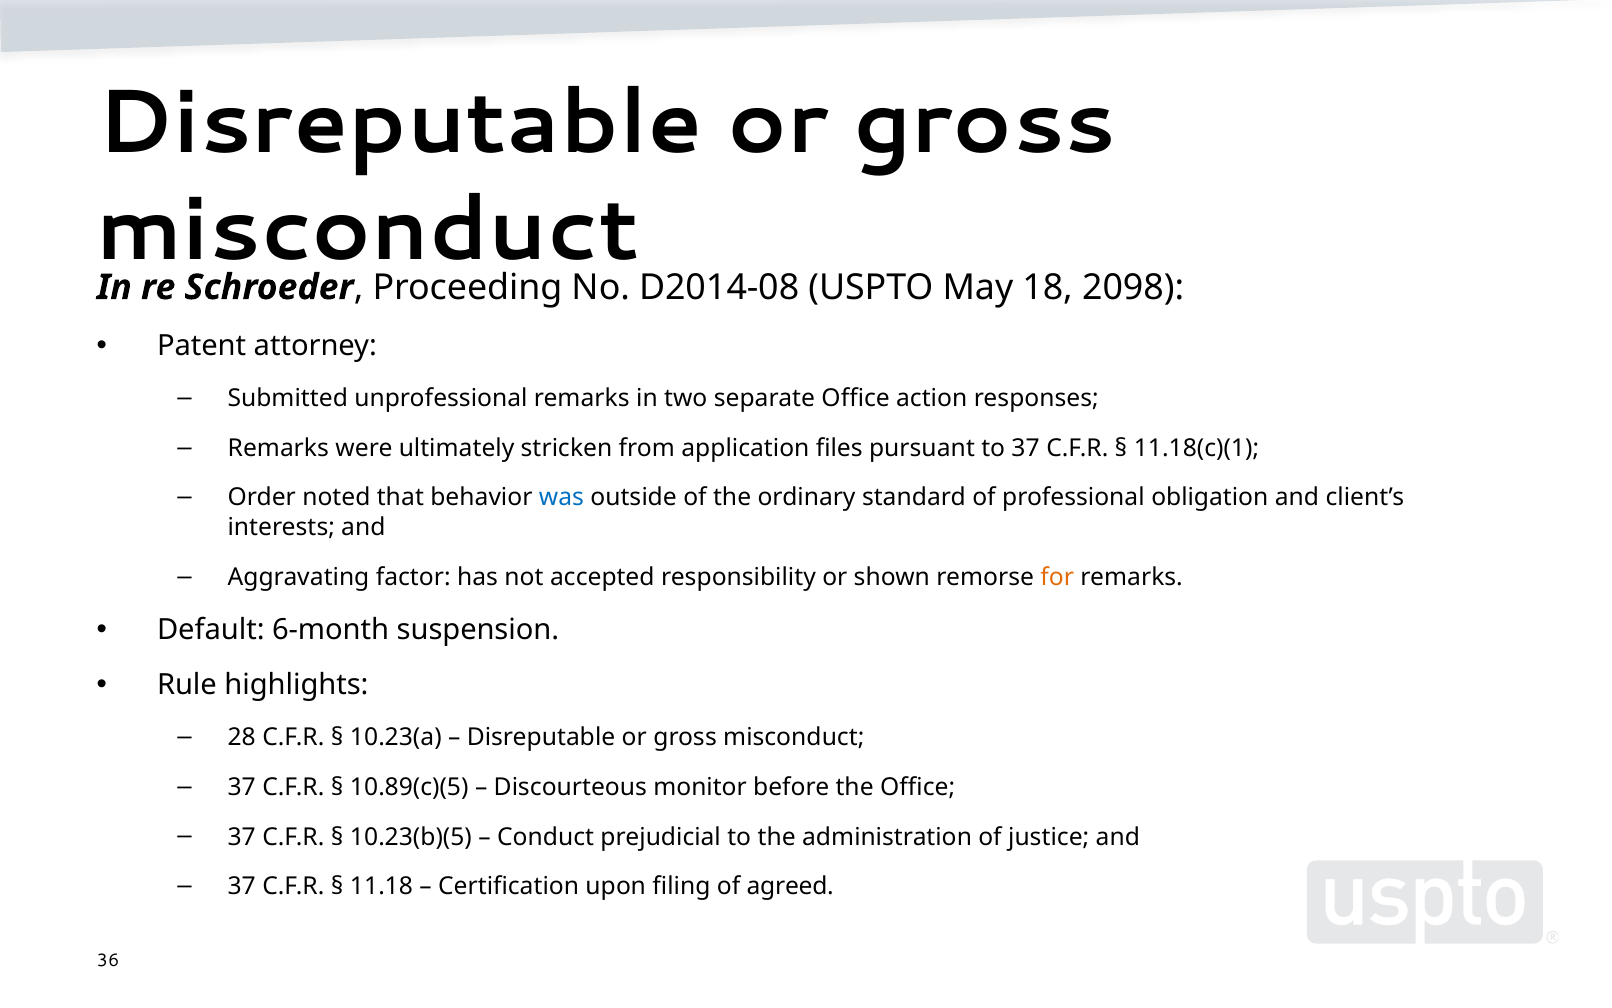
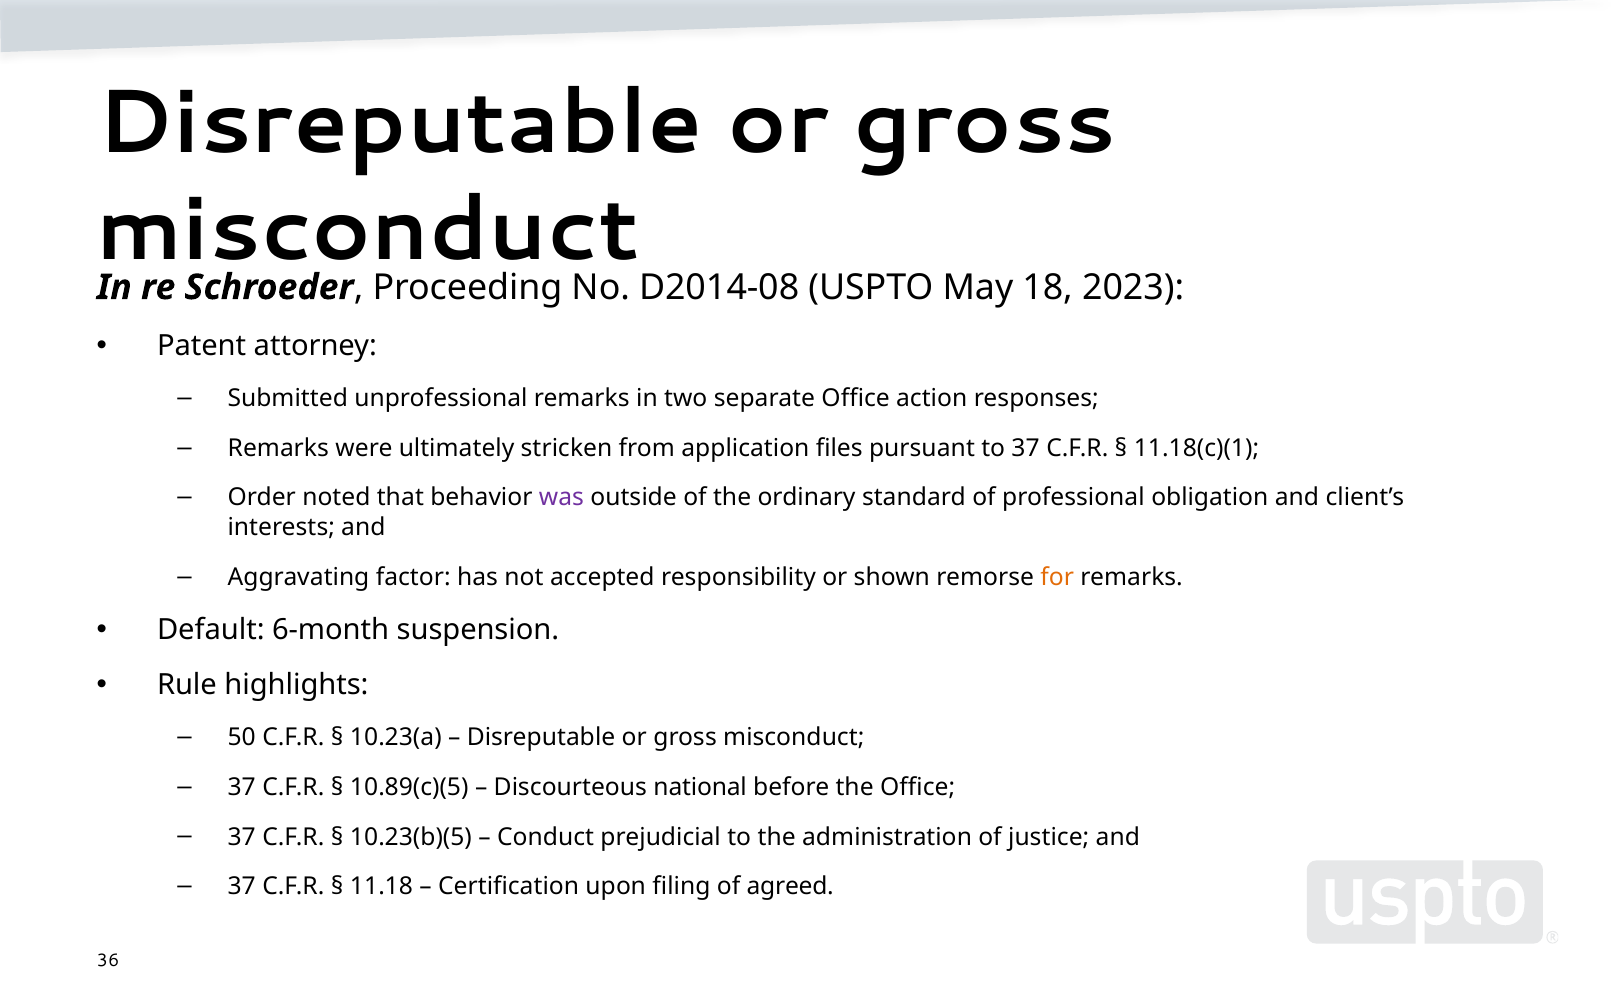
2098: 2098 -> 2023 (1133, 287)
was colour: blue -> purple (562, 498)
28: 28 -> 50 (242, 737)
monitor: monitor -> national (700, 787)
